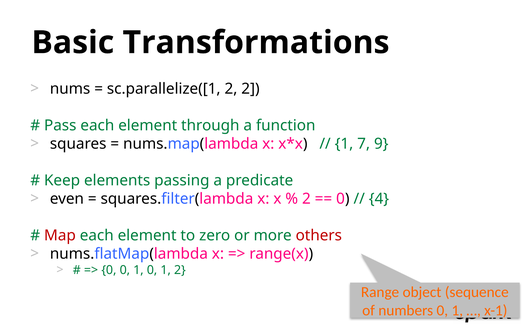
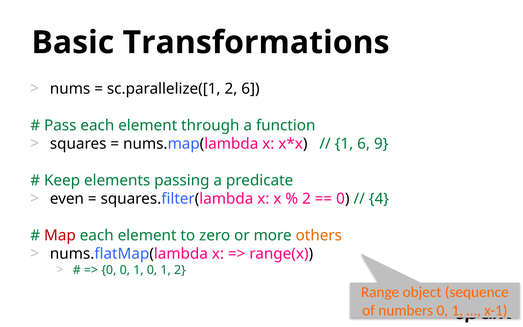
2 2: 2 -> 6 (250, 89)
1 7: 7 -> 6 (364, 144)
others colour: red -> orange (319, 235)
